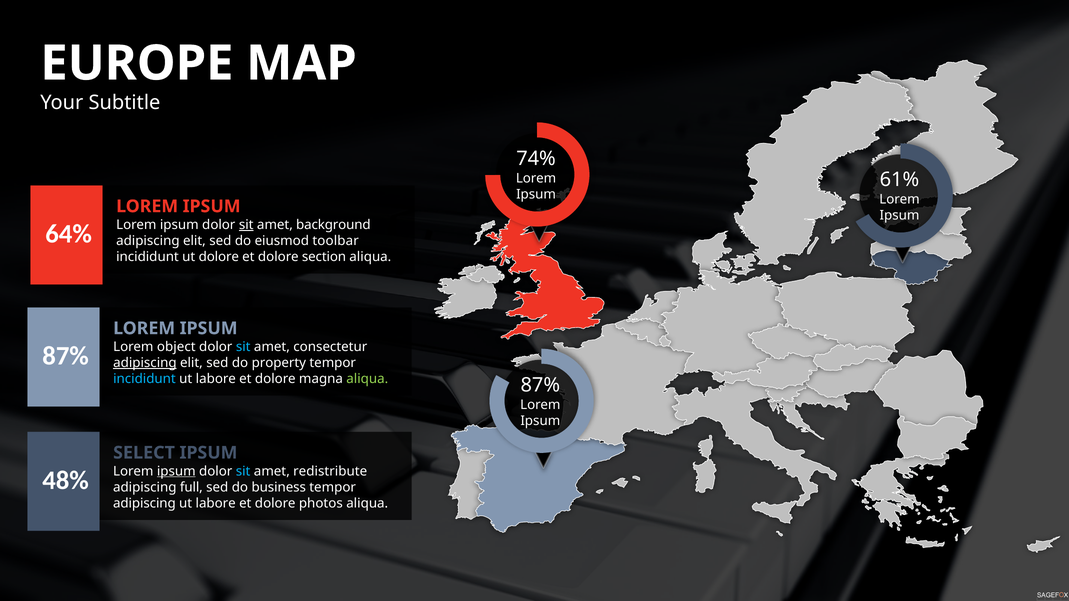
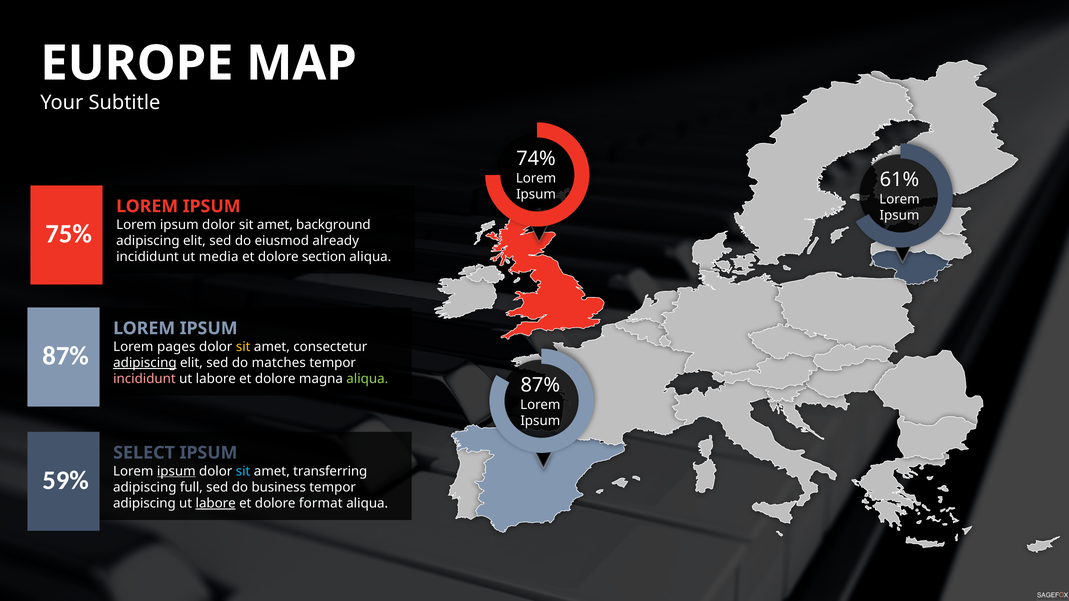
sit underline: present -> none (246, 225)
64%: 64% -> 75% (69, 234)
toolbar: toolbar -> already (336, 241)
ut dolore: dolore -> media (219, 257)
object: object -> pages (176, 347)
sit colour: light blue -> yellow (243, 347)
property: property -> matches (279, 363)
incididunt colour: light blue -> pink (144, 379)
redistribute: redistribute -> transferring (330, 471)
48%: 48% -> 59% (66, 481)
labore underline: none -> present (216, 503)
photos: photos -> format (321, 503)
